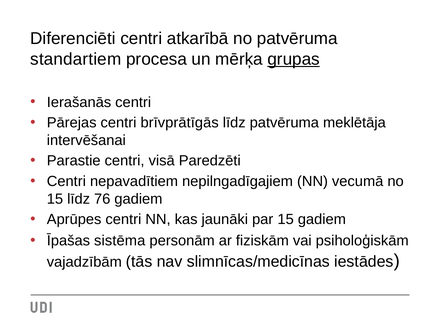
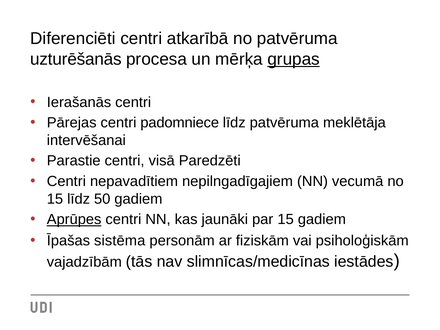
standartiem: standartiem -> uzturēšanās (76, 59)
brīvprātīgās: brīvprātīgās -> padomniece (180, 123)
76: 76 -> 50 (102, 199)
Aprūpes underline: none -> present (74, 219)
